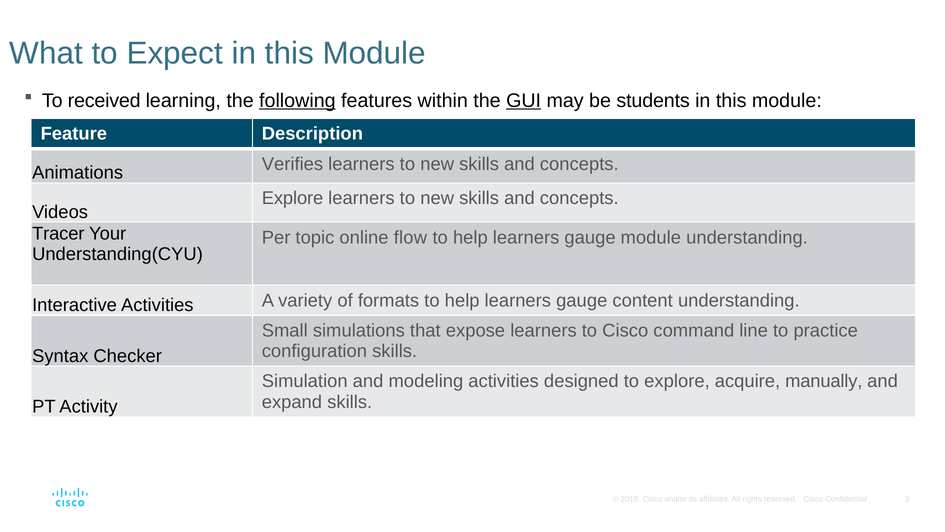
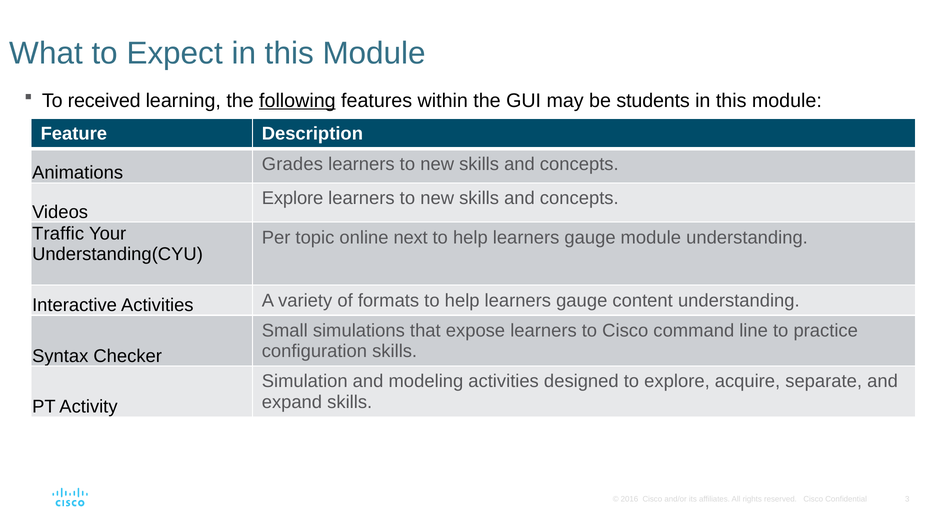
GUI underline: present -> none (524, 100)
Verifies: Verifies -> Grades (292, 164)
Tracer: Tracer -> Traffic (58, 234)
flow: flow -> next (411, 237)
manually: manually -> separate (824, 381)
